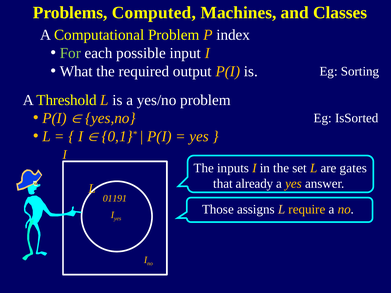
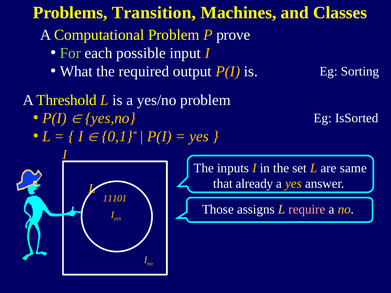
Computed: Computed -> Transition (154, 13)
index: index -> prove (233, 35)
gates: gates -> same (353, 168)
01191: 01191 -> 11101 (115, 199)
require colour: yellow -> pink (307, 210)
